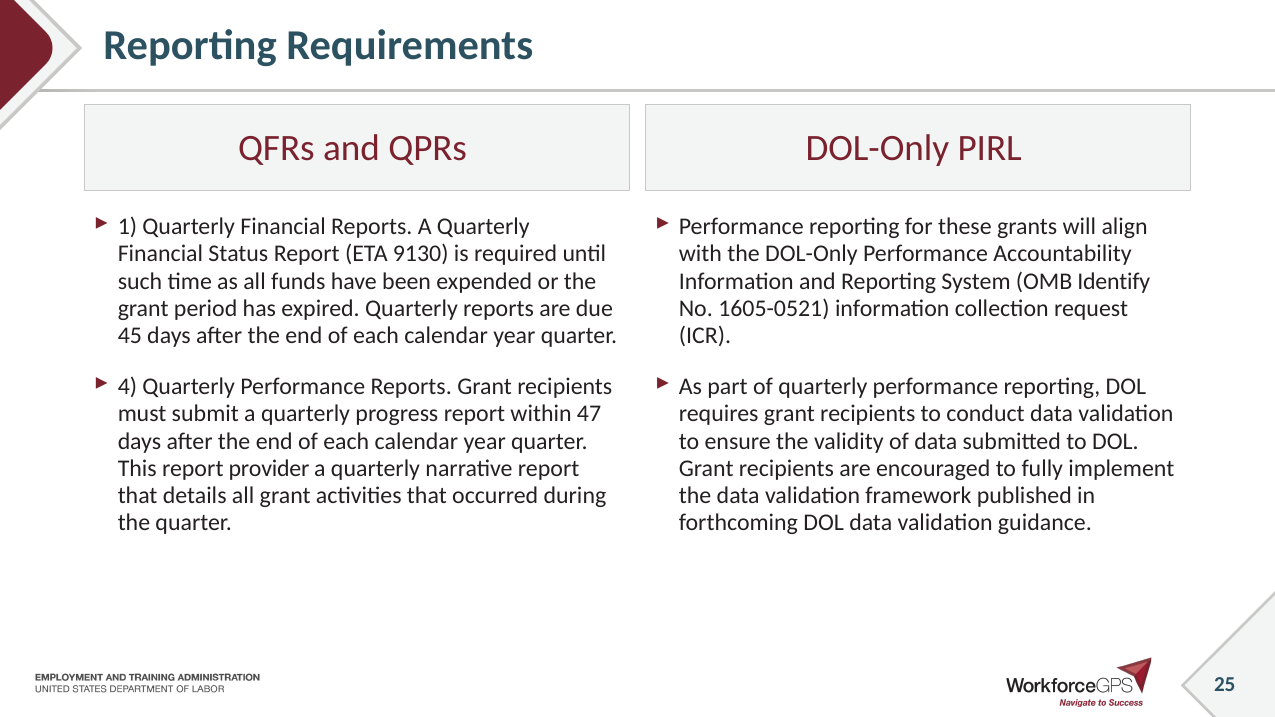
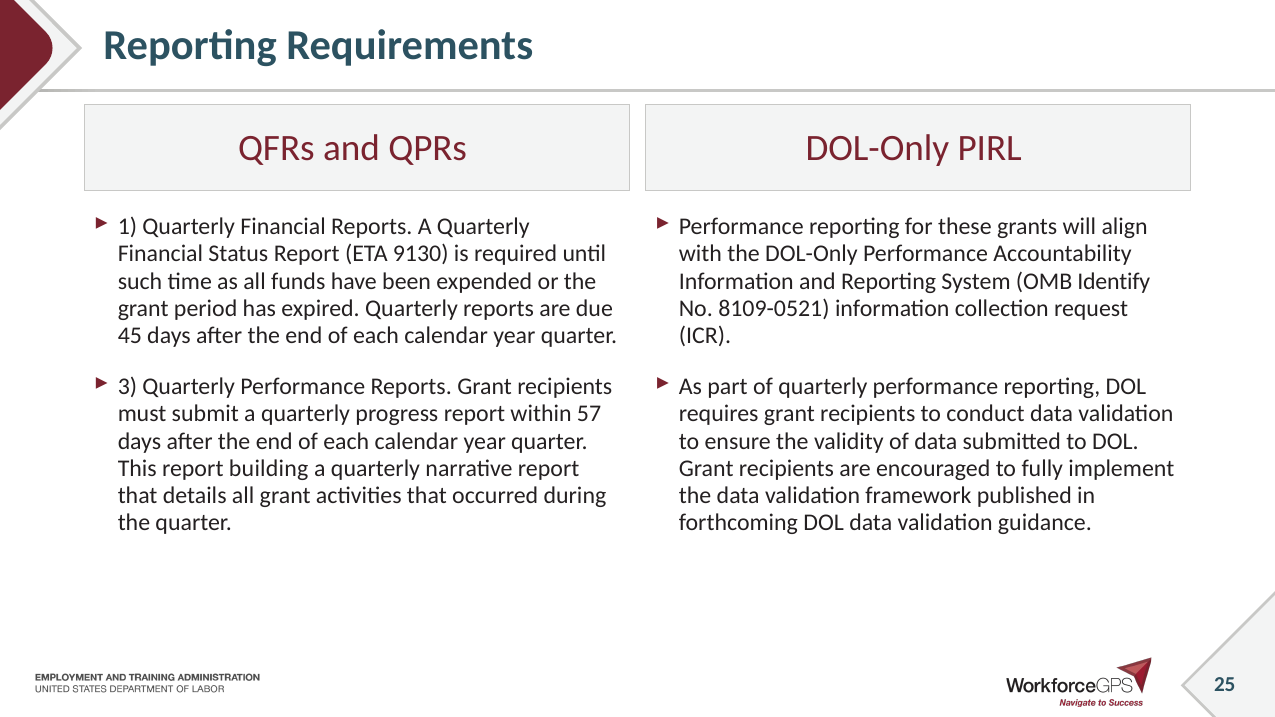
1605-0521: 1605-0521 -> 8109-0521 (774, 309)
4: 4 -> 3 (127, 387)
47: 47 -> 57 (589, 414)
provider: provider -> building (269, 469)
